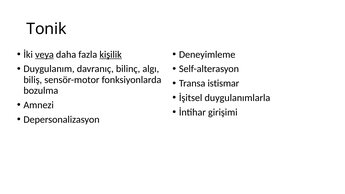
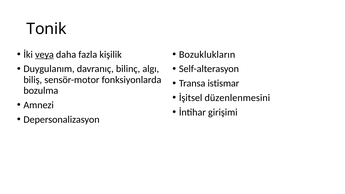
kişilik underline: present -> none (111, 54)
Deneyimleme: Deneyimleme -> Bozuklukların (207, 54)
duygulanımlarla: duygulanımlarla -> düzenlenmesini (237, 98)
